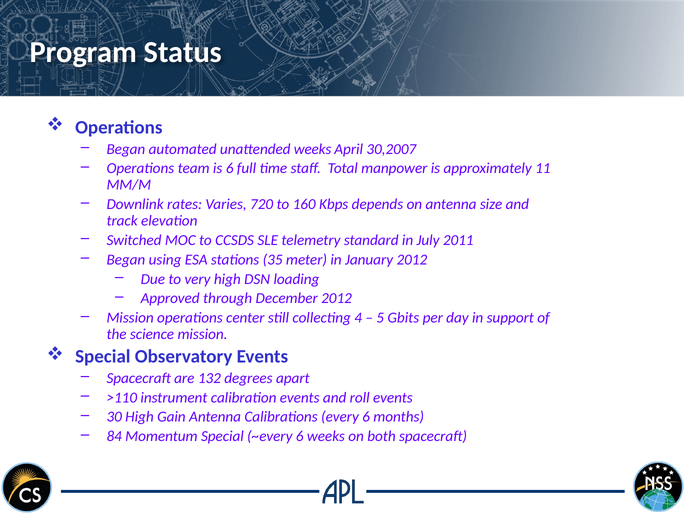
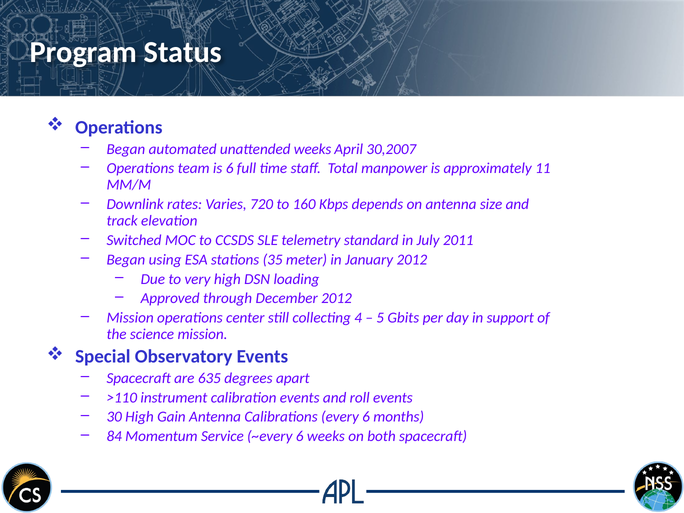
132: 132 -> 635 (209, 378)
Momentum Special: Special -> Service (222, 436)
